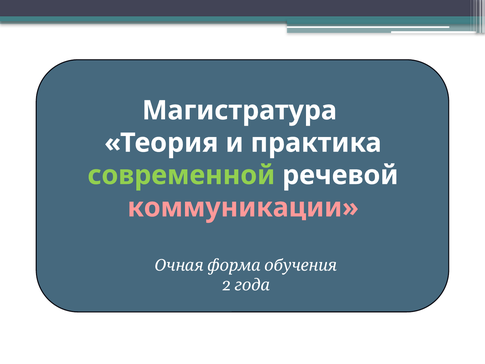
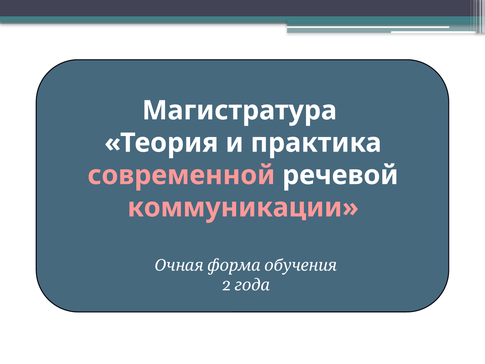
современной colour: light green -> pink (181, 175)
